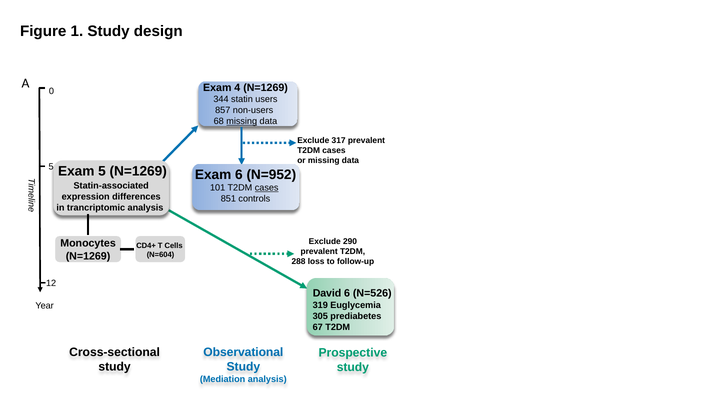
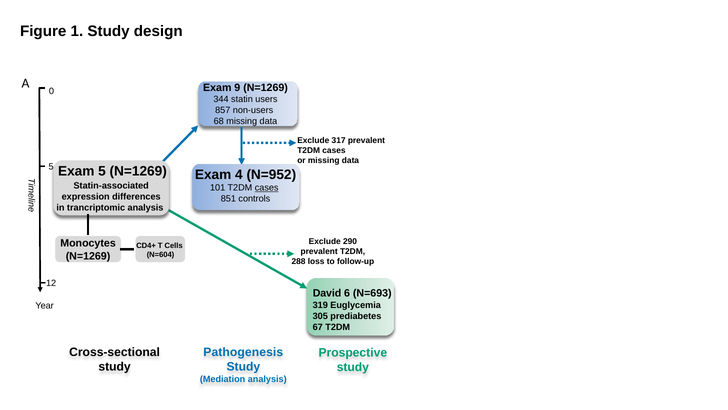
4: 4 -> 9 (237, 88)
missing underline: present -> none (242, 121)
Exam 6: 6 -> 4 (239, 174)
N=526: N=526 -> N=693 (372, 293)
Observational: Observational -> Pathogenesis (243, 352)
